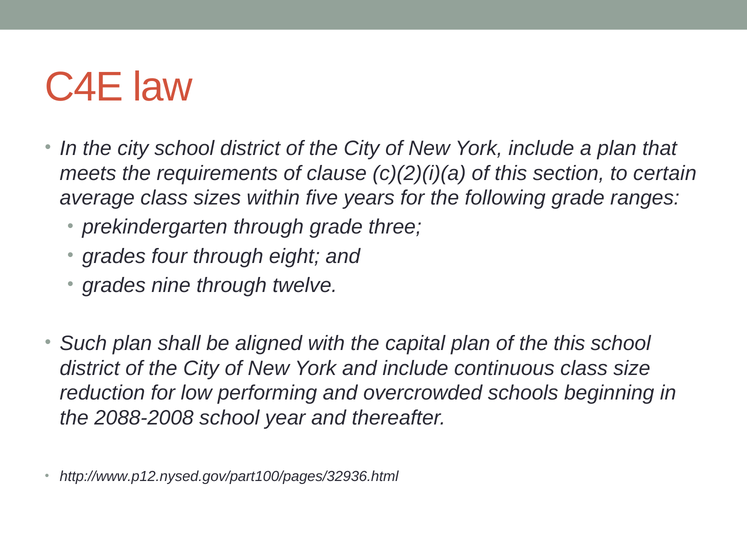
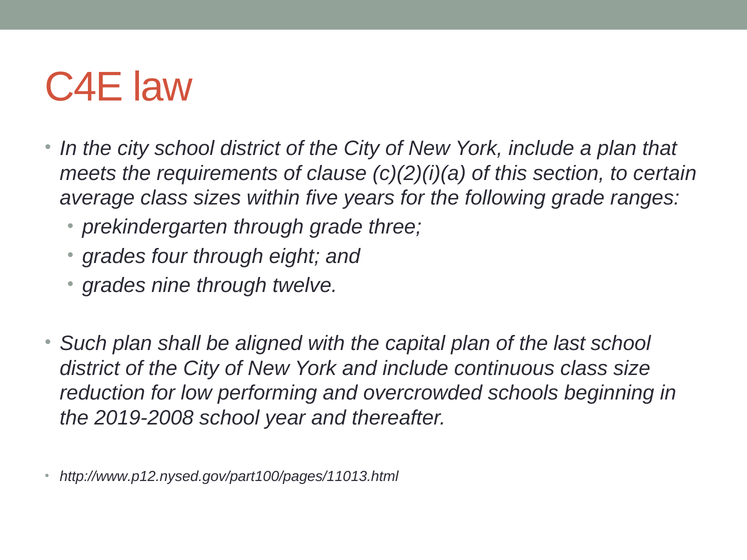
the this: this -> last (569, 343)
2088-2008: 2088-2008 -> 2019-2008 (144, 418)
http://www.p12.nysed.gov/part100/pages/32936.html: http://www.p12.nysed.gov/part100/pages/32936.html -> http://www.p12.nysed.gov/part100/pages/11013.html (229, 477)
